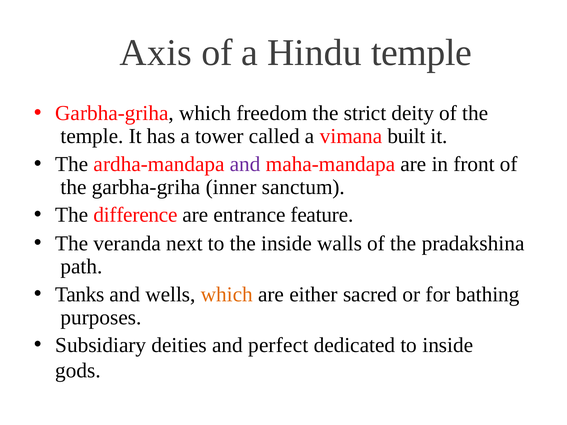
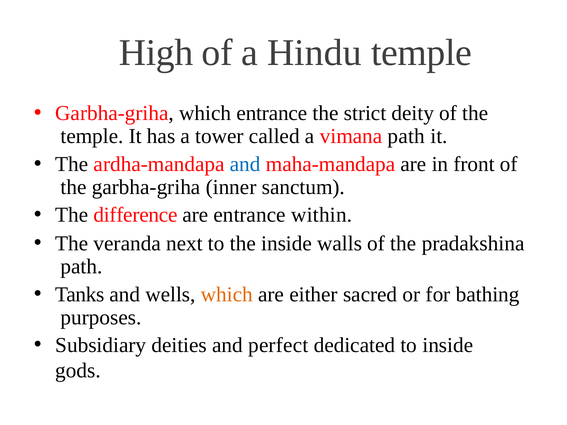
Axis: Axis -> High (156, 53)
which freedom: freedom -> entrance (272, 113)
vimana built: built -> path (406, 136)
and colour: purple -> blue (245, 164)
feature: feature -> within (322, 215)
